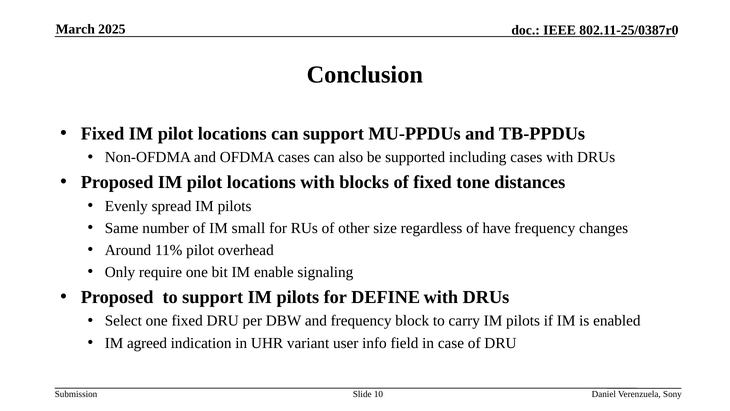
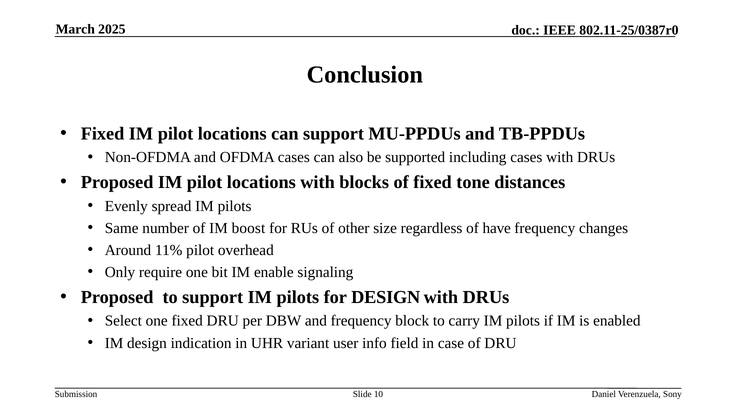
small: small -> boost (248, 228)
for DEFINE: DEFINE -> DESIGN (386, 297)
IM agreed: agreed -> design (147, 343)
